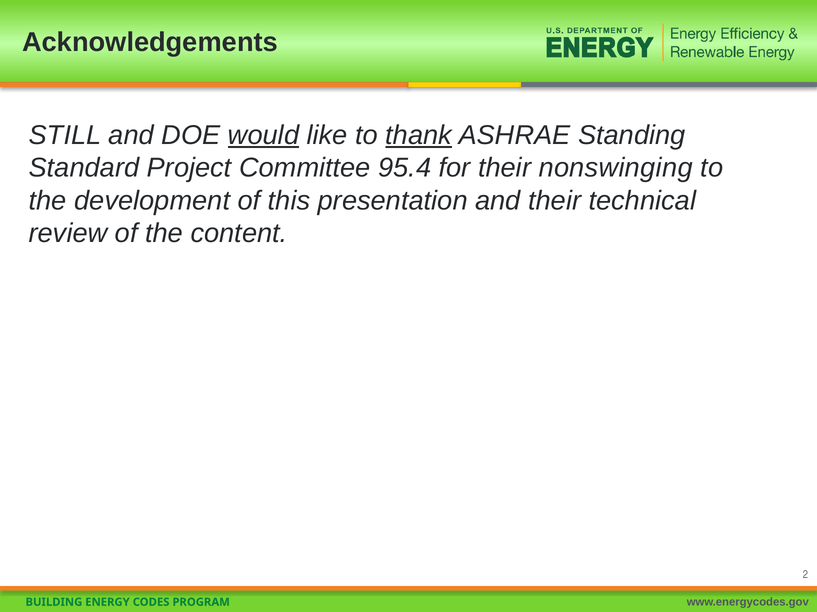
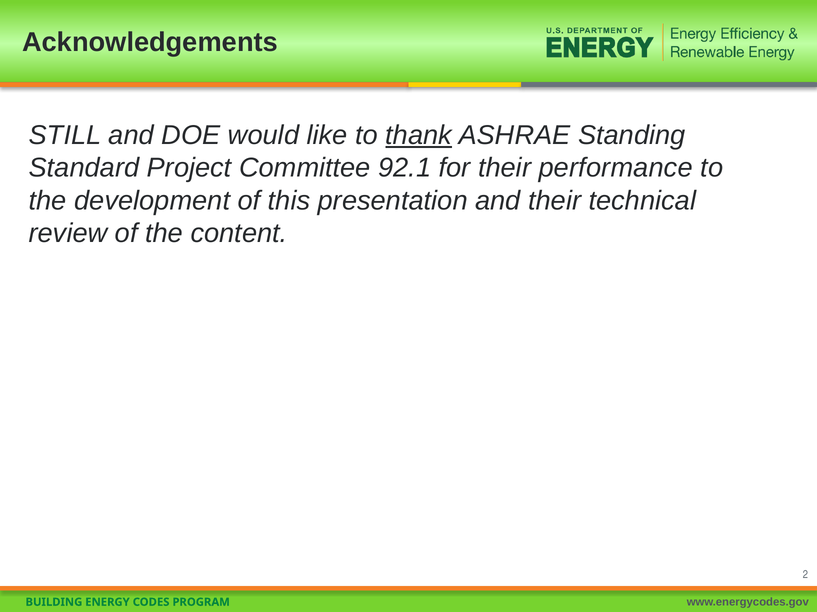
would underline: present -> none (264, 135)
95.4: 95.4 -> 92.1 (405, 168)
nonswinging: nonswinging -> performance (616, 168)
